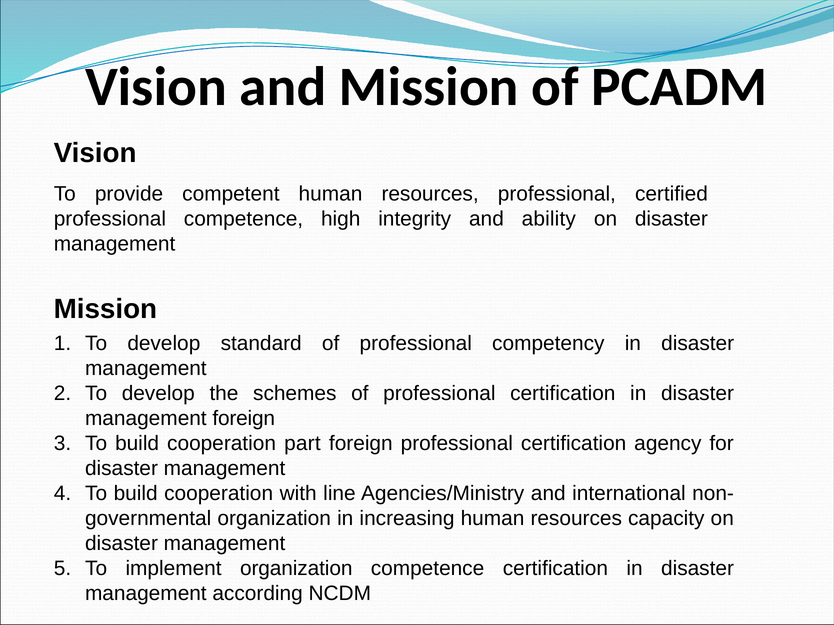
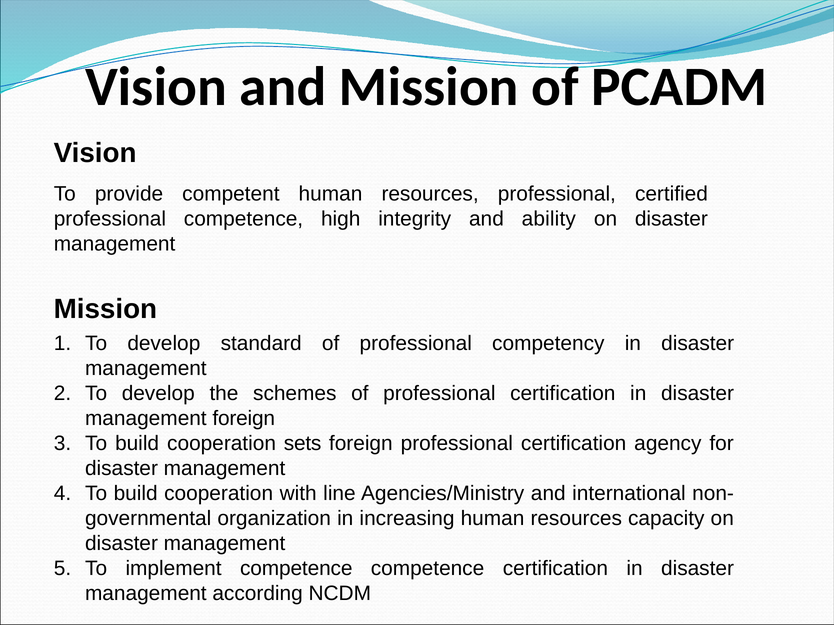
part: part -> sets (303, 444)
implement organization: organization -> competence (296, 569)
